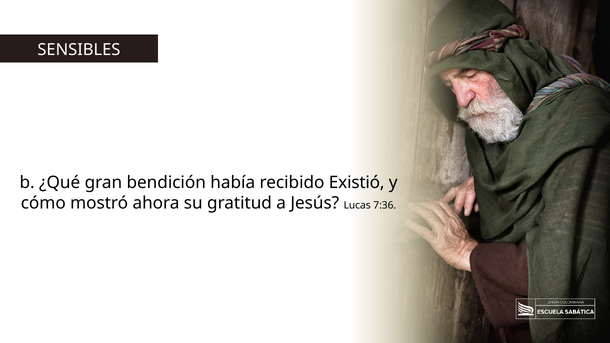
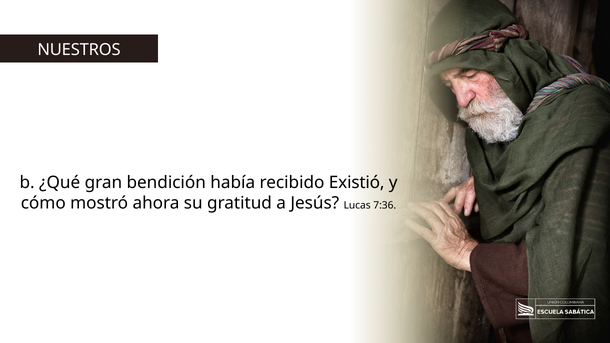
SENSIBLES: SENSIBLES -> NUESTROS (79, 50)
